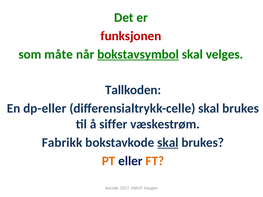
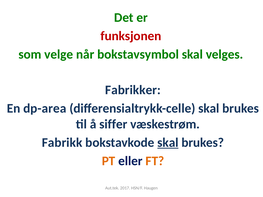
måte: måte -> velge (59, 54)
bokstavsymbol underline: present -> none (138, 54)
Tallkoden: Tallkoden -> Fabrikker (133, 90)
dp-eller: dp-eller -> dp-area (45, 109)
